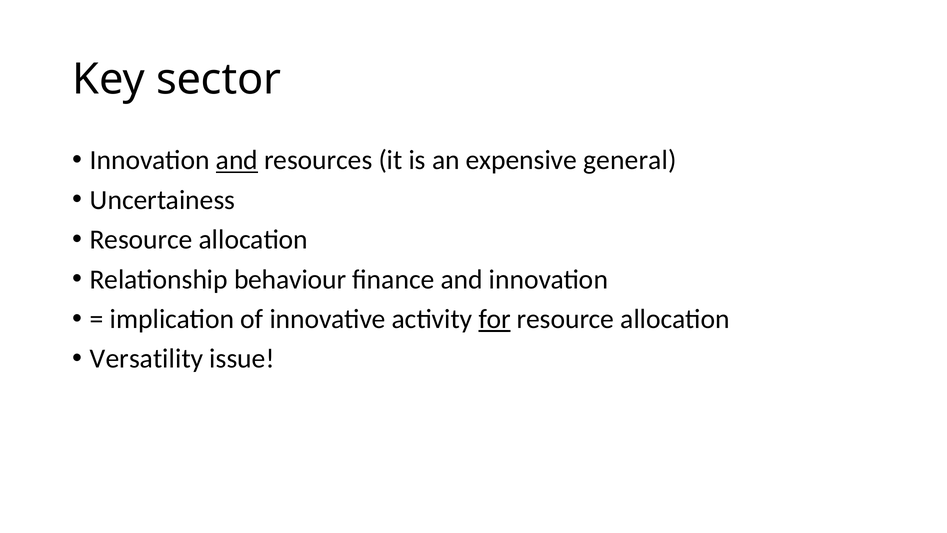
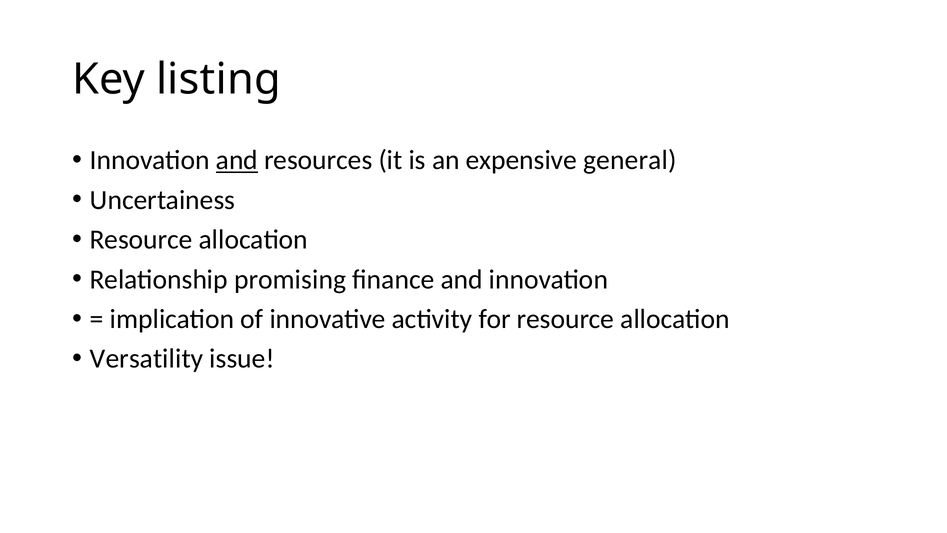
sector: sector -> listing (218, 80)
behaviour: behaviour -> promising (290, 279)
for underline: present -> none (495, 319)
